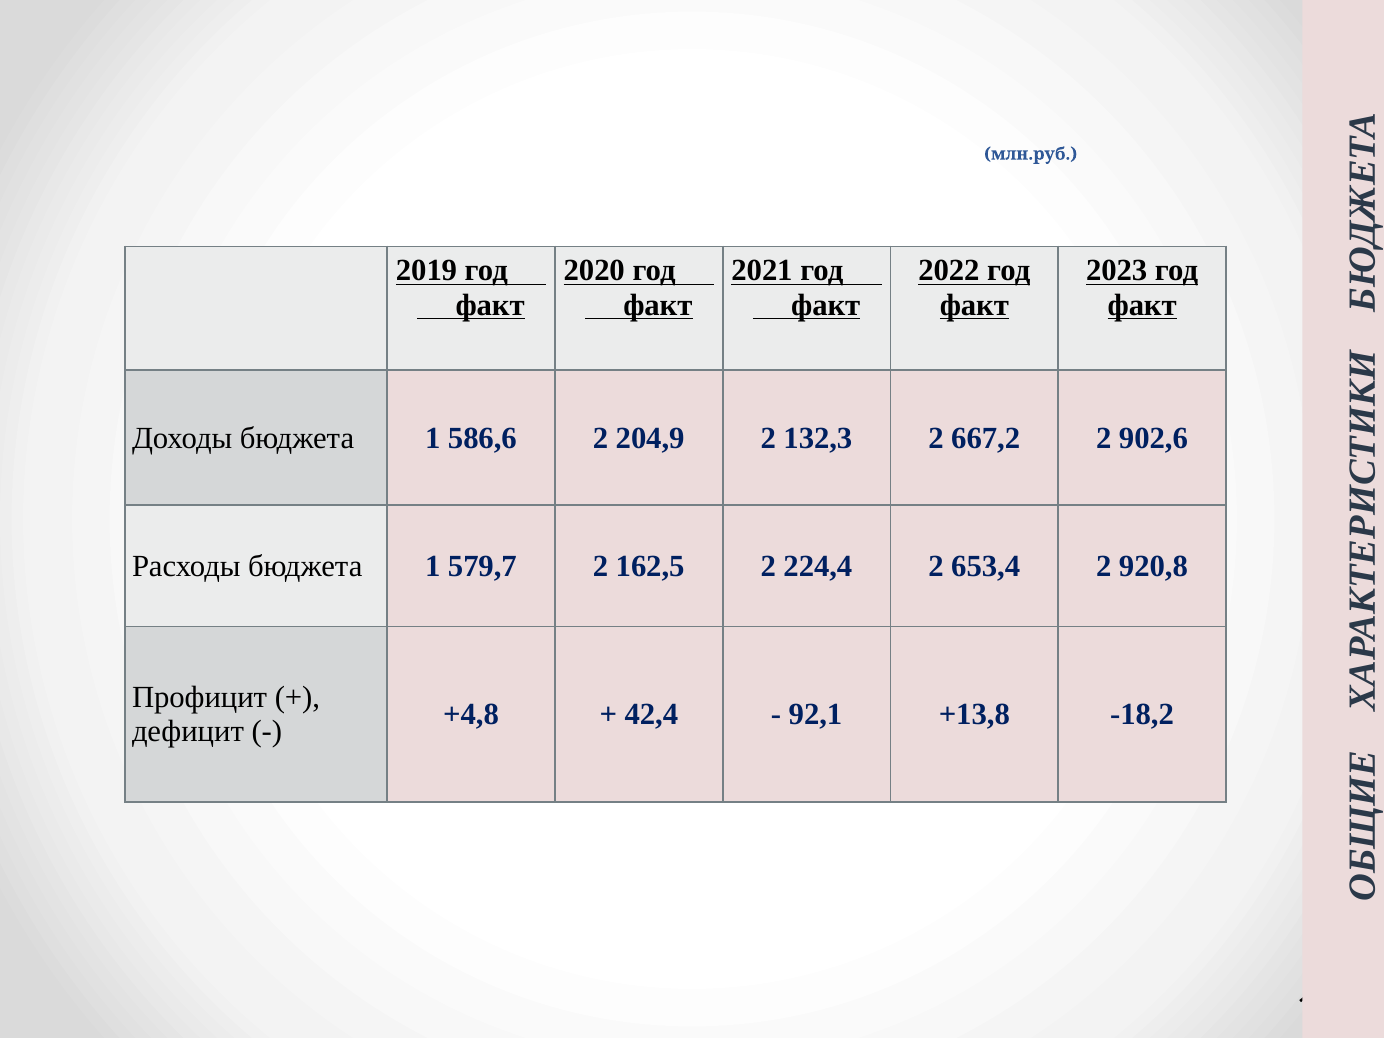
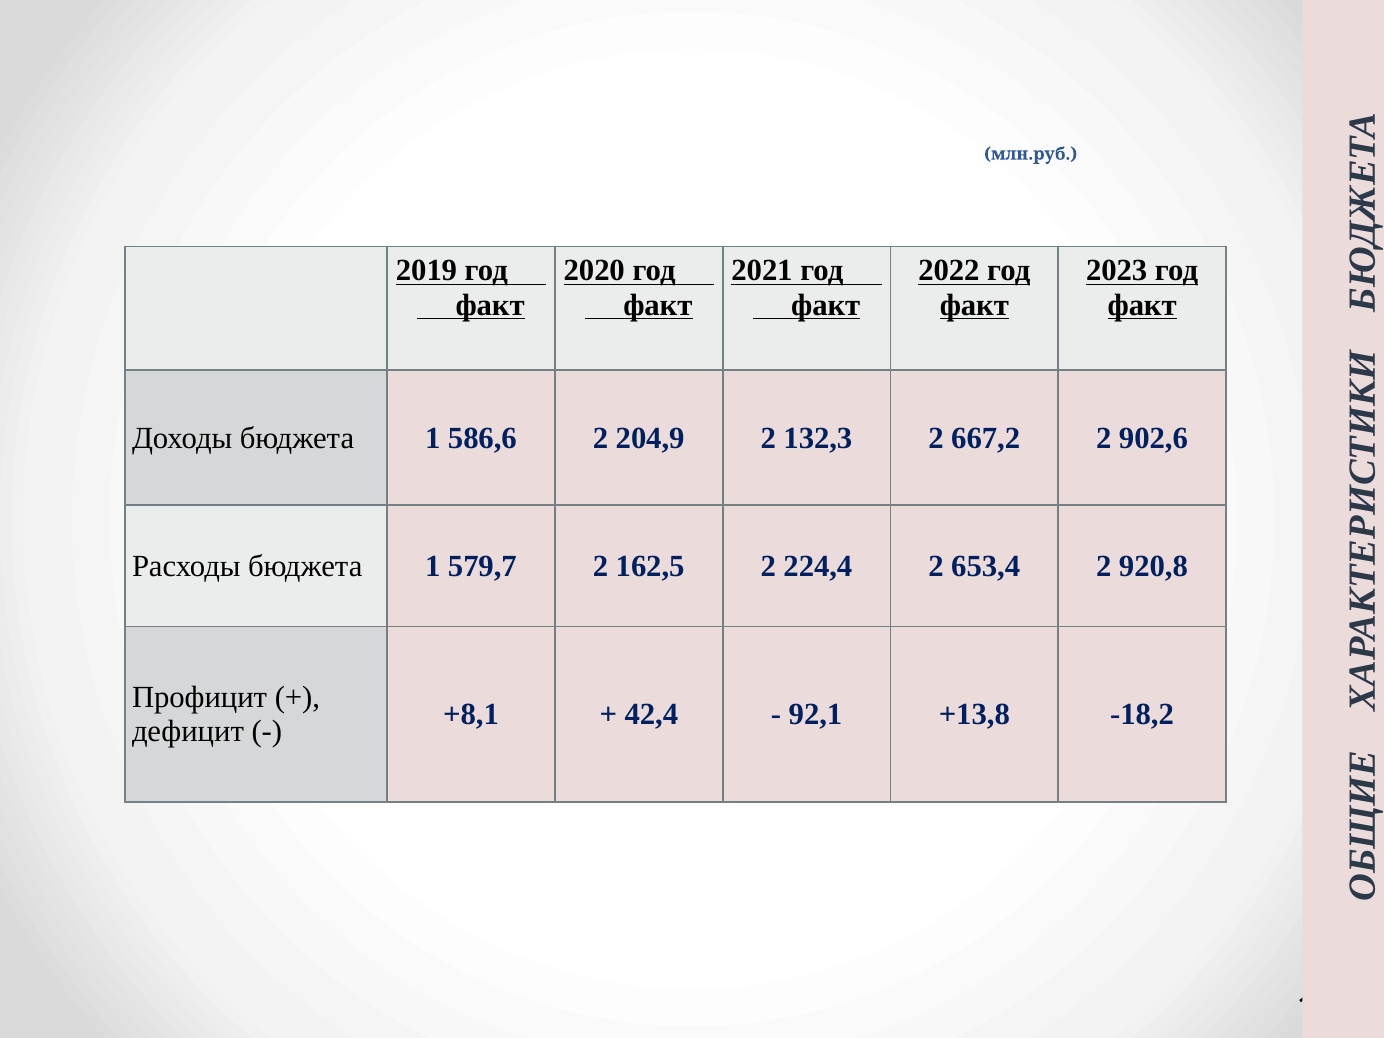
+4,8: +4,8 -> +8,1 (471, 715)
